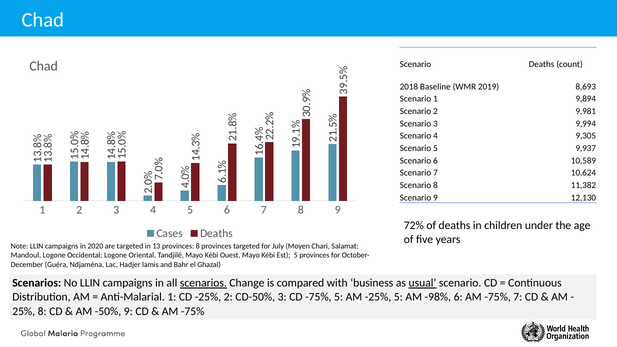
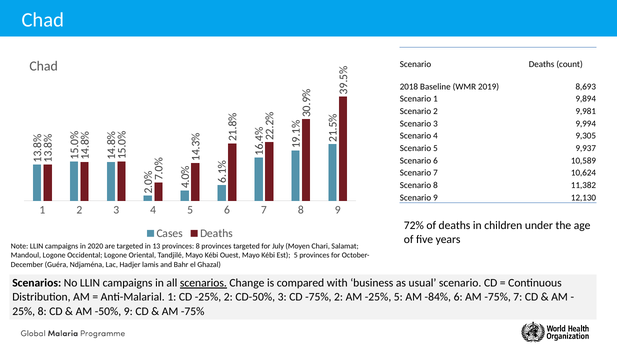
usual underline: present -> none (422, 283)
-75% 5: 5 -> 2 (339, 297)
-98%: -98% -> -84% (438, 297)
